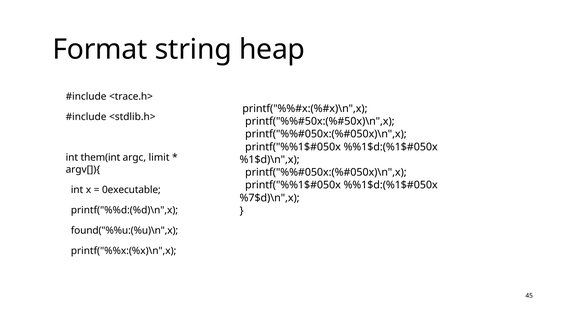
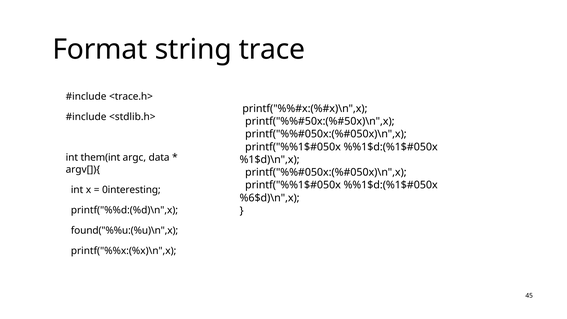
heap: heap -> trace (272, 50)
limit: limit -> data (159, 157)
0executable: 0executable -> 0interesting (131, 190)
%7$d)\n",x: %7$d)\n",x -> %6$d)\n",x (270, 198)
